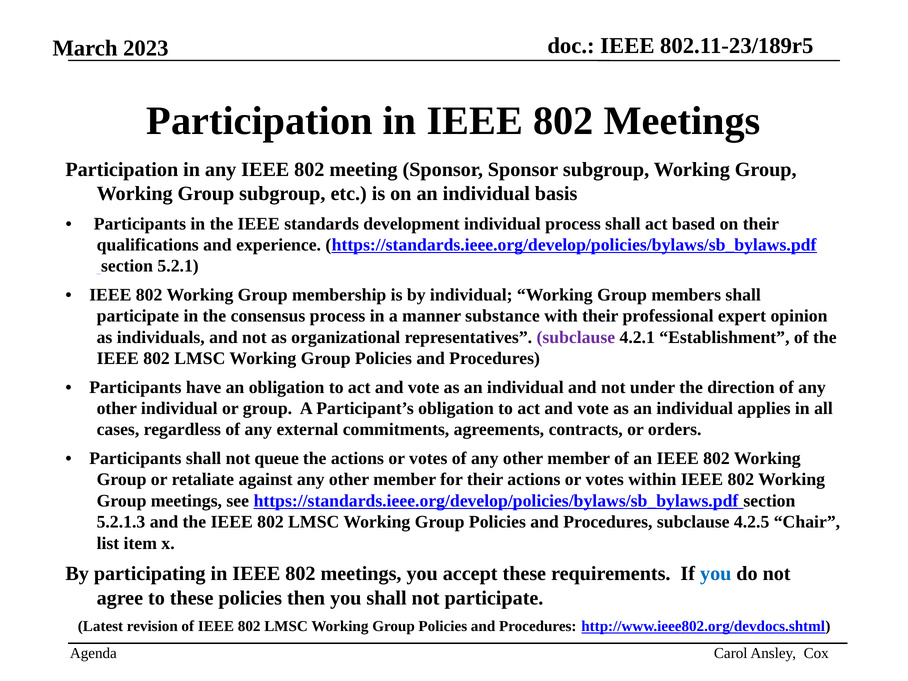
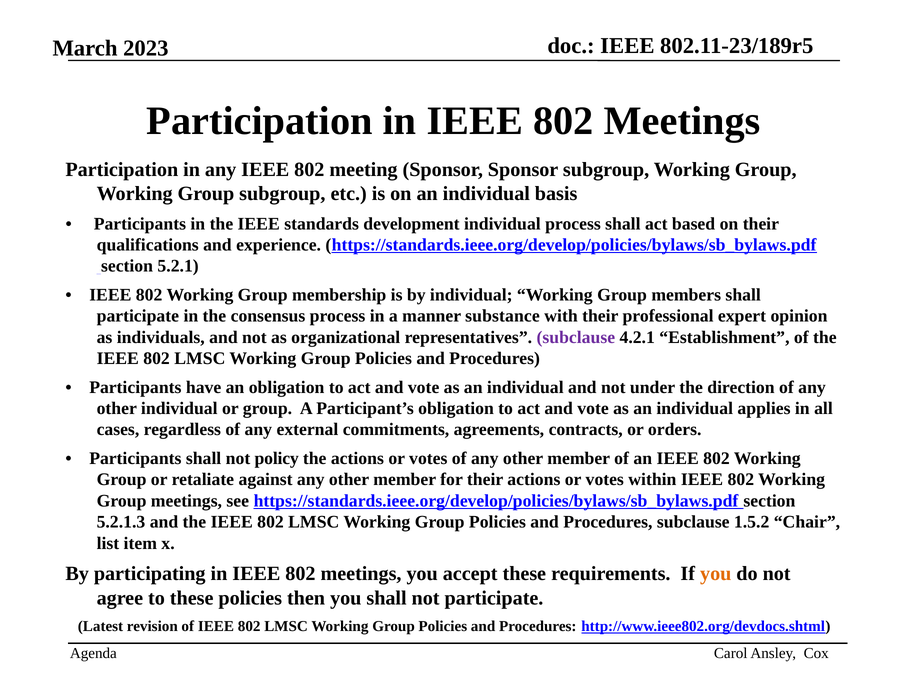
queue: queue -> policy (277, 458)
4.2.5: 4.2.5 -> 1.5.2 (752, 522)
you colour: blue -> orange (716, 574)
